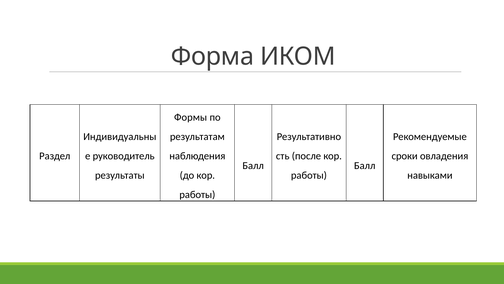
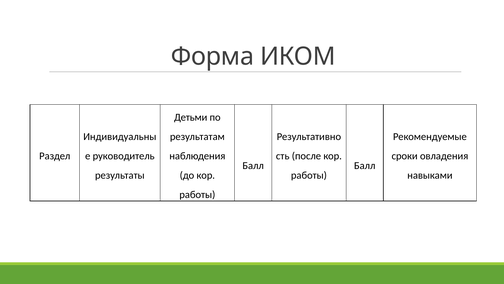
Формы: Формы -> Детьми (191, 117)
